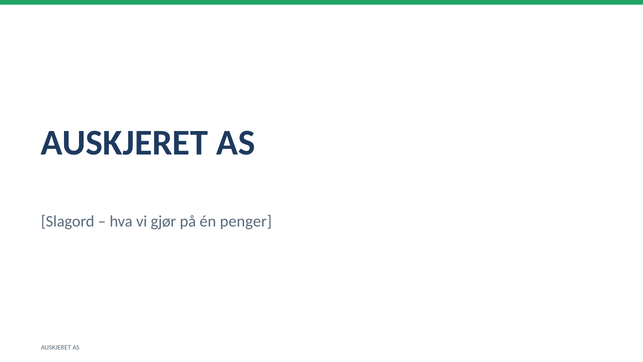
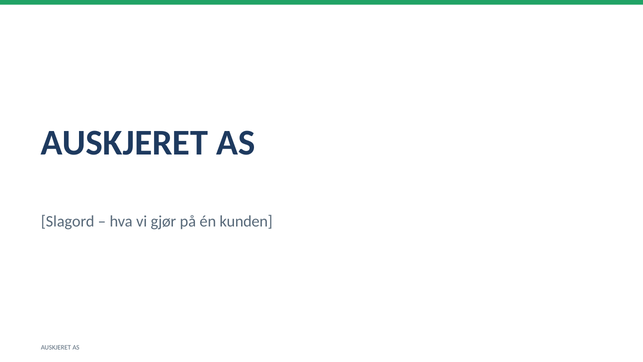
penger: penger -> kunden (246, 221)
